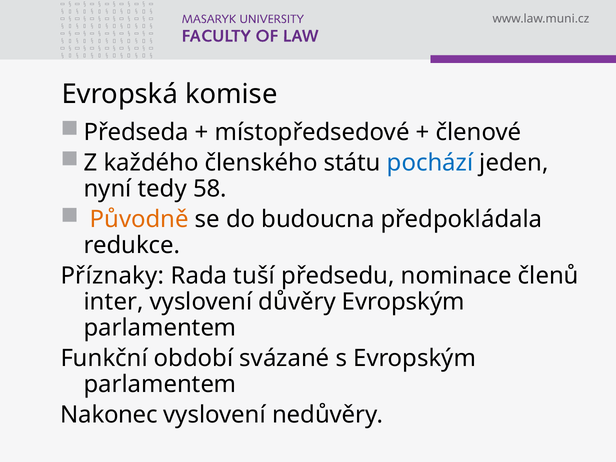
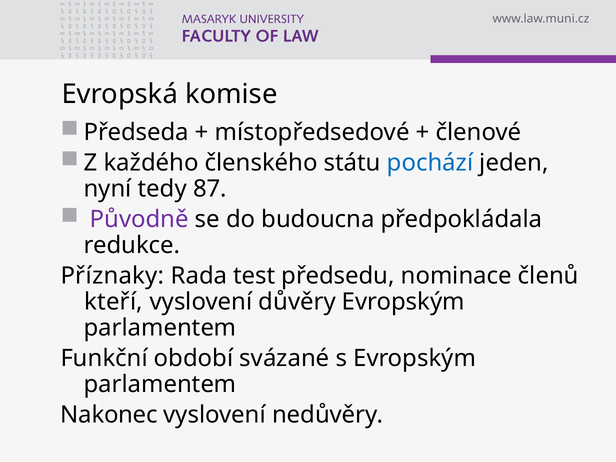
58: 58 -> 87 (210, 189)
Původně colour: orange -> purple (139, 220)
tuší: tuší -> test (254, 276)
inter: inter -> kteří (114, 302)
